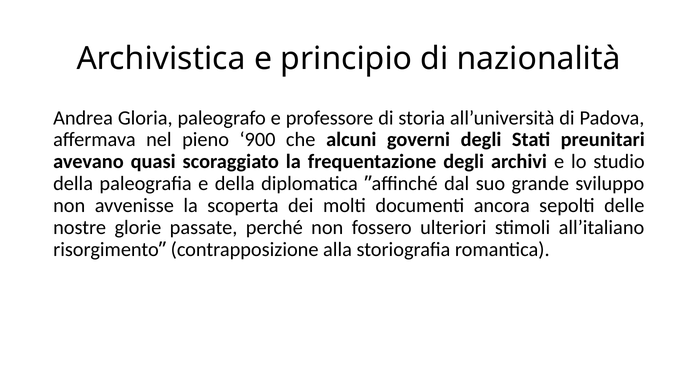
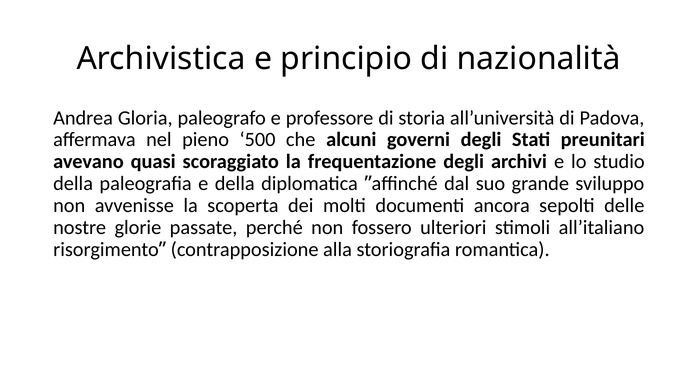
900: 900 -> 500 (258, 140)
